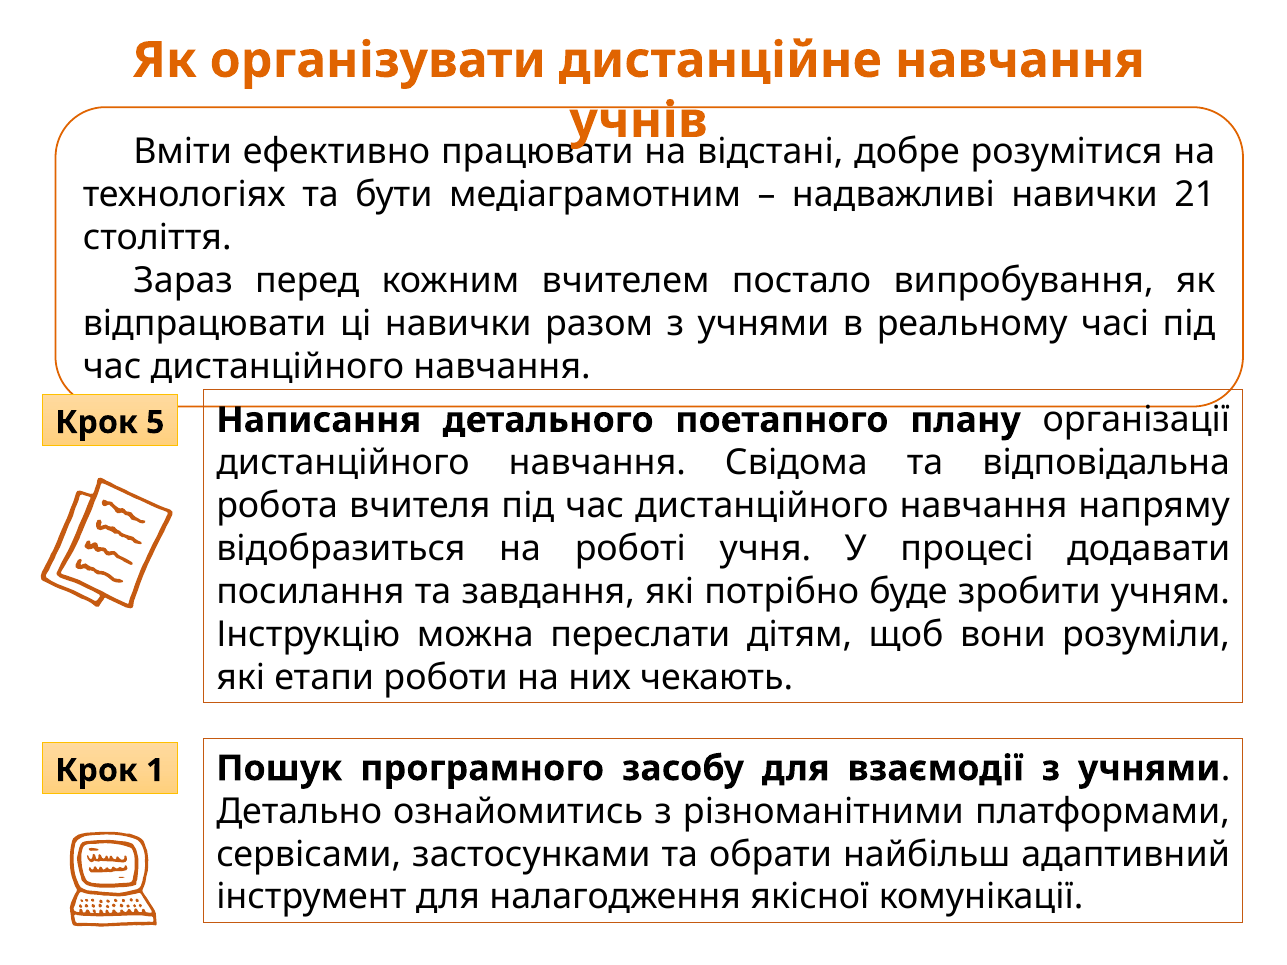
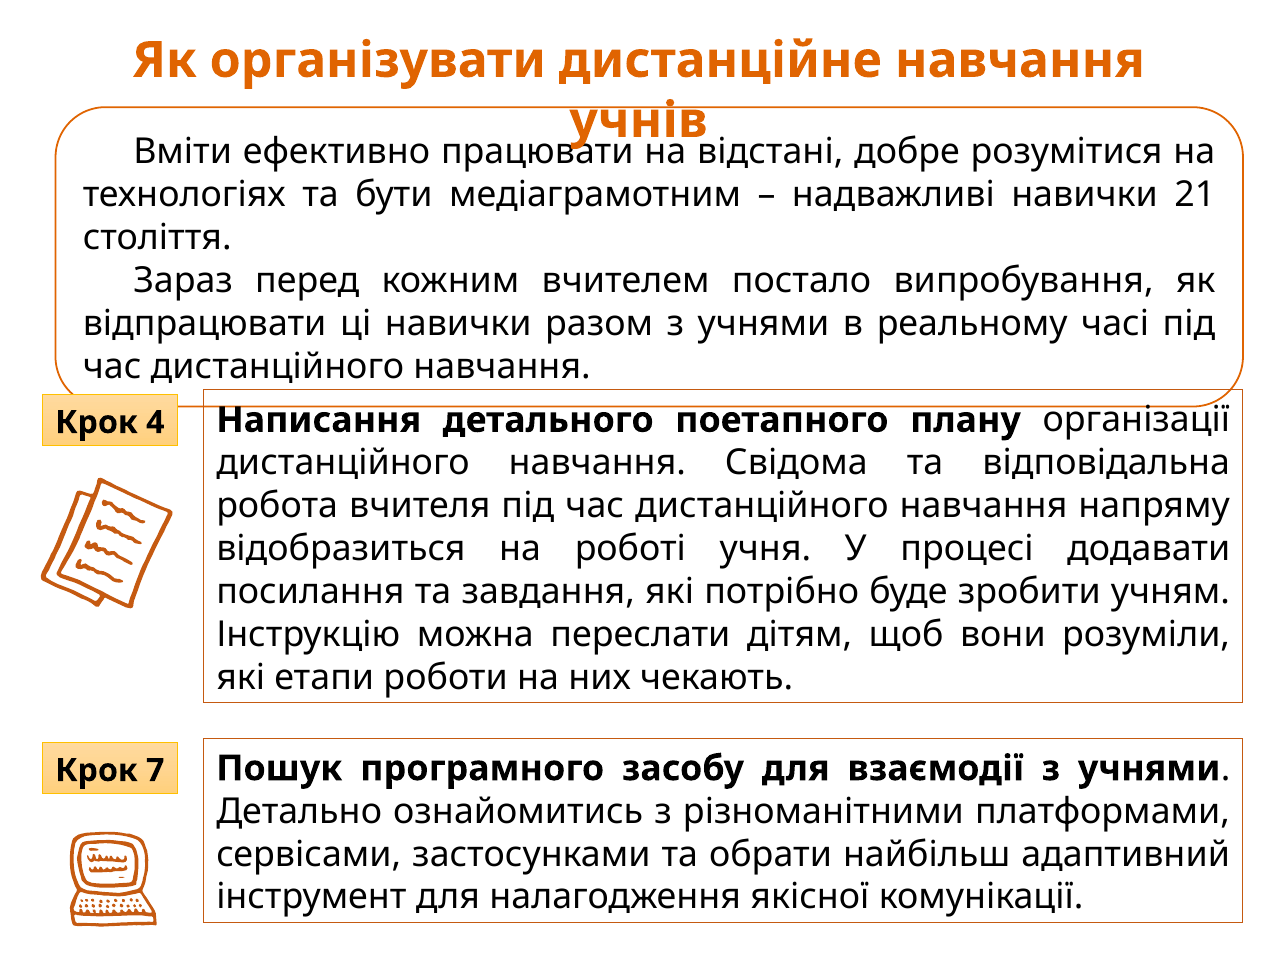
5: 5 -> 4 (155, 423)
1: 1 -> 7 (155, 771)
